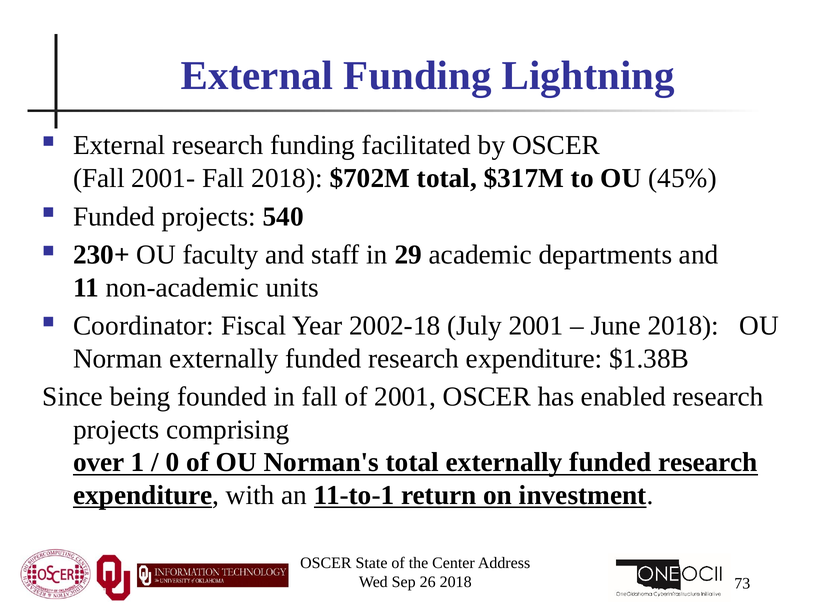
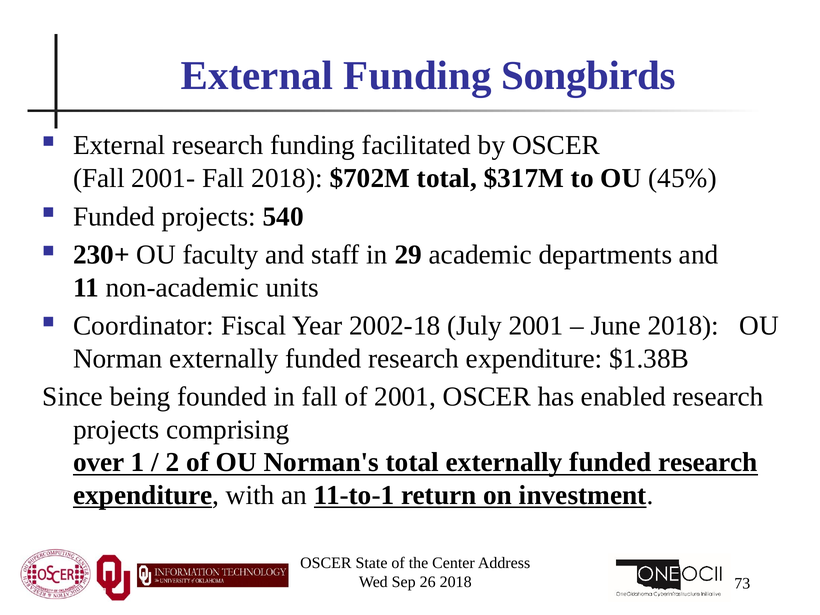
Lightning: Lightning -> Songbirds (588, 76)
0: 0 -> 2 (173, 462)
